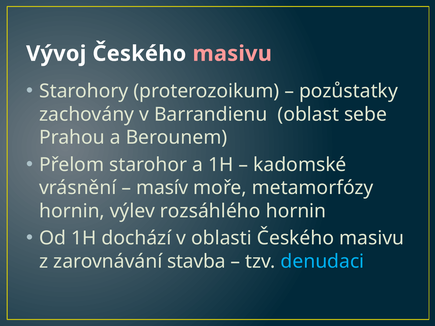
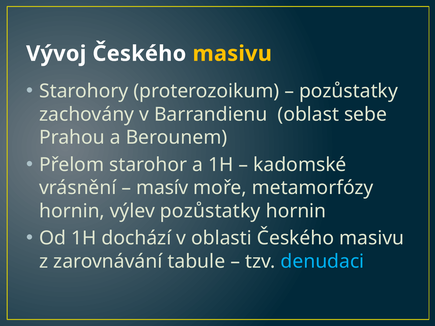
masivu colour: pink -> yellow (232, 54)
výlev rozsáhlého: rozsáhlého -> pozůstatky (210, 211)
stavba: stavba -> tabule (196, 262)
